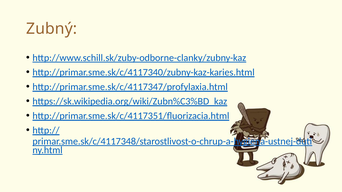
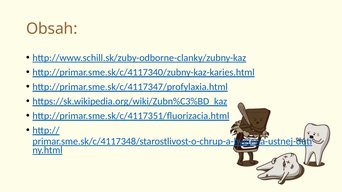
Zubný: Zubný -> Obsah (52, 29)
